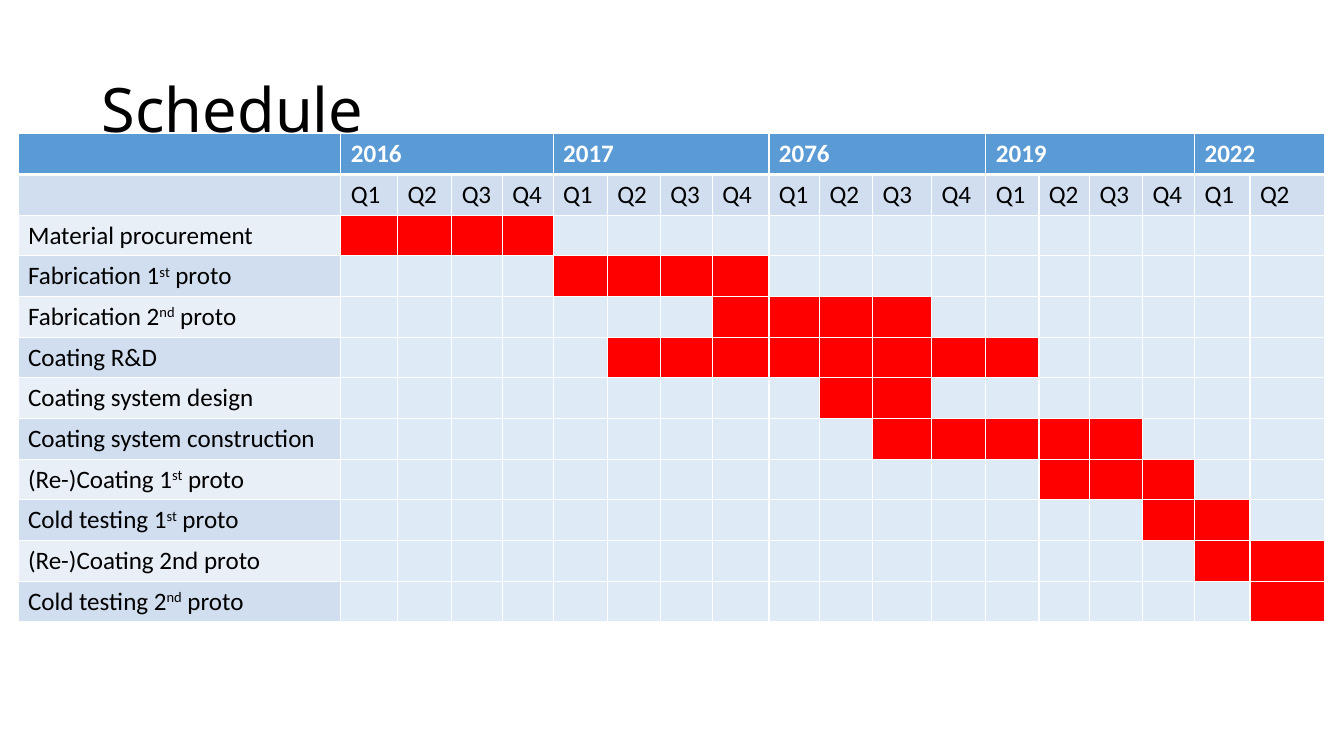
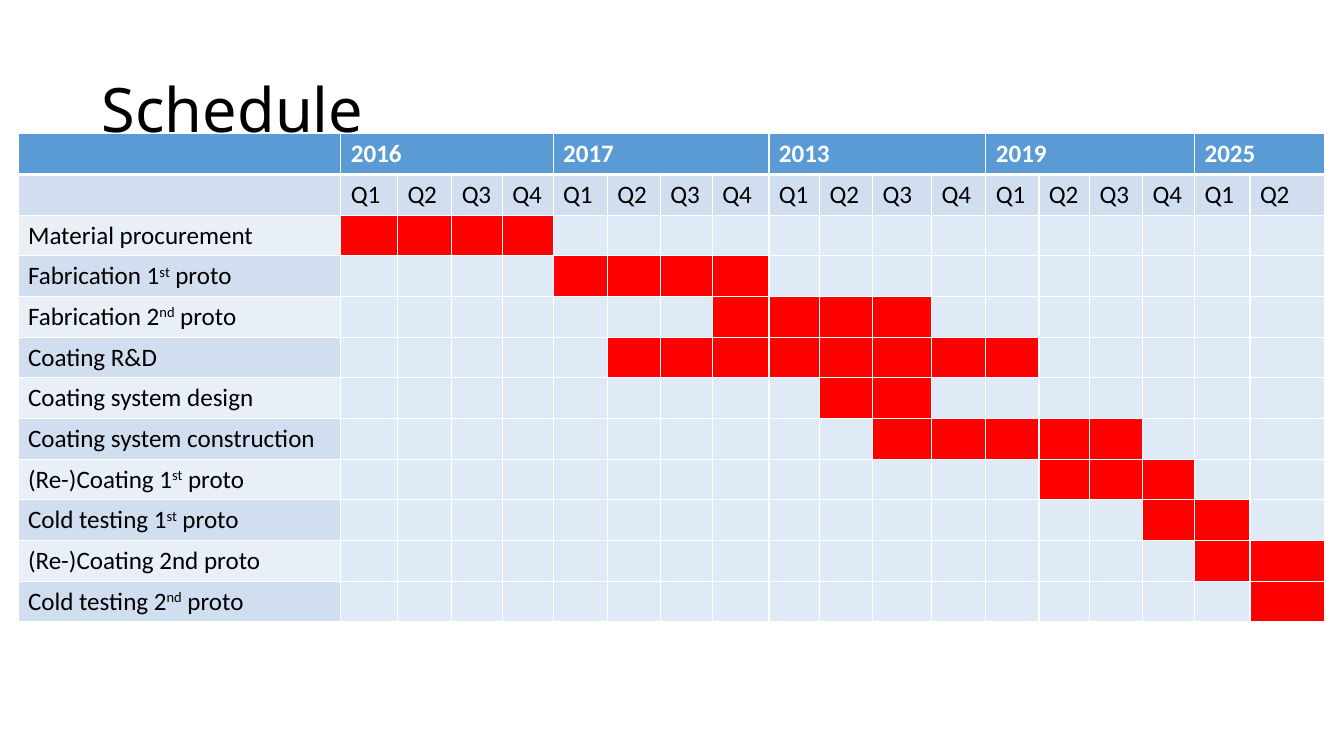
2076: 2076 -> 2013 (804, 155)
2022: 2022 -> 2025 (1230, 155)
